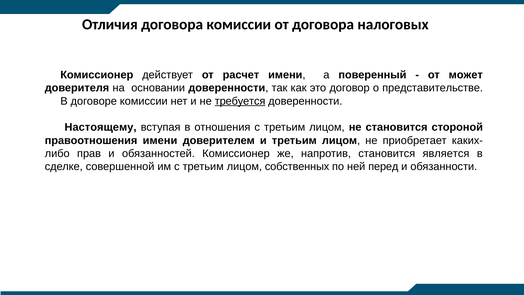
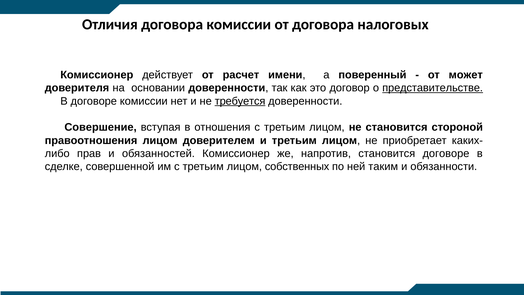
представительстве underline: none -> present (433, 88)
Настоящему: Настоящему -> Совершение (101, 127)
правоотношения имени: имени -> лицом (160, 140)
становится является: является -> договоре (446, 153)
перед: перед -> таким (383, 167)
